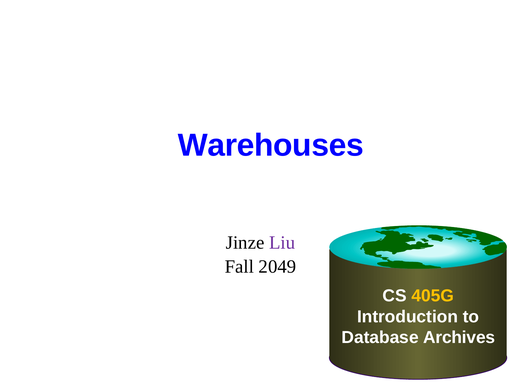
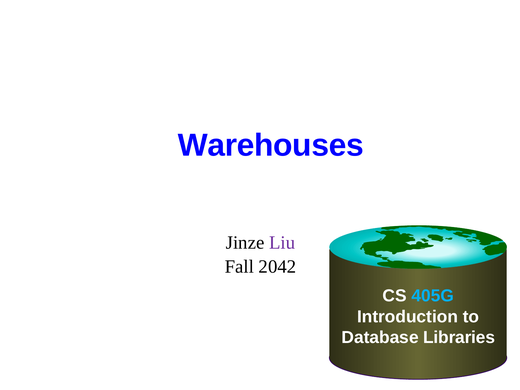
2049: 2049 -> 2042 (277, 267)
405G colour: yellow -> light blue (433, 296)
Archives: Archives -> Libraries (459, 337)
